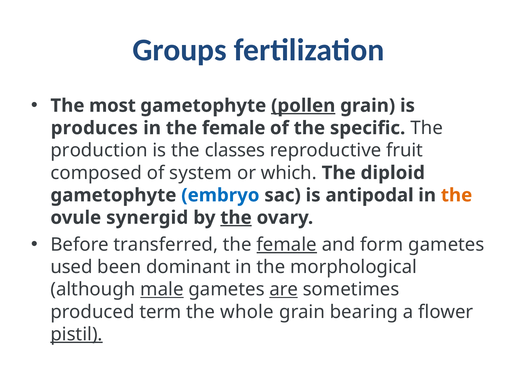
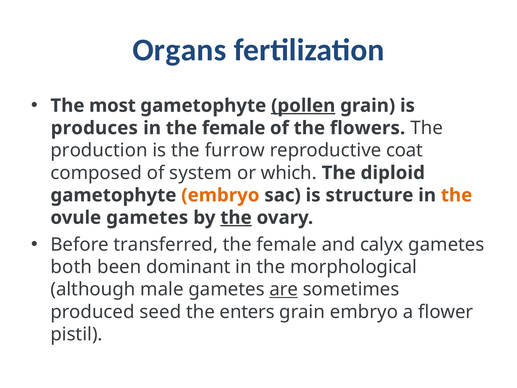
Groups: Groups -> Organs (179, 50)
specific: specific -> flowers (368, 128)
classes: classes -> furrow (235, 150)
fruit: fruit -> coat (405, 150)
embryo colour: blue -> orange (220, 195)
antipodal: antipodal -> structure (369, 195)
ovule synergid: synergid -> gametes (147, 218)
female underline: present -> none (287, 245)
form: form -> calyx (382, 245)
used: used -> both (71, 267)
male underline: present -> none (162, 289)
term: term -> seed (160, 312)
whole: whole -> enters (247, 312)
grain bearing: bearing -> embryo (364, 312)
pistil underline: present -> none (77, 334)
